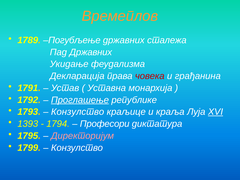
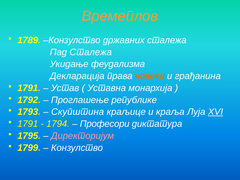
1789 Погубљење: Погубљење -> Конзулство (72, 40)
Пад Државних: Државних -> Сталежа (91, 52)
човека colour: red -> orange (150, 76)
Проглашење underline: present -> none (80, 100)
Конзулство: Конзулство -> Скупштина (78, 112)
1393: 1393 -> 1791 (28, 124)
